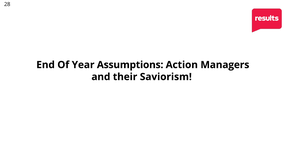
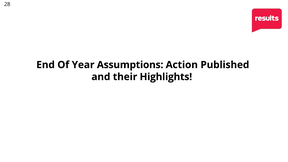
Managers: Managers -> Published (225, 65)
Saviorism: Saviorism -> Highlights (166, 77)
